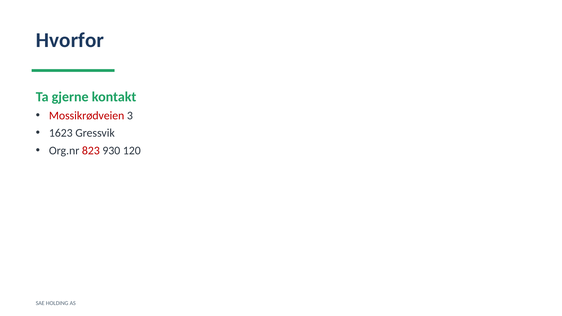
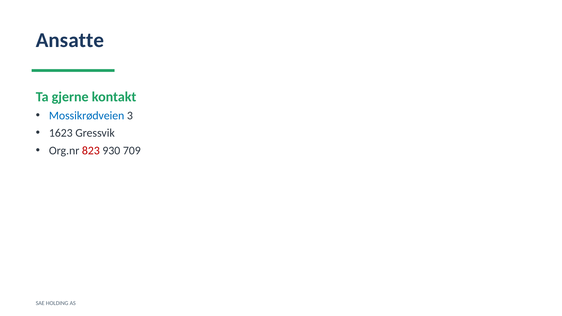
Hvorfor: Hvorfor -> Ansatte (70, 40)
Mossikrødveien colour: red -> blue (87, 116)
120: 120 -> 709 (132, 151)
